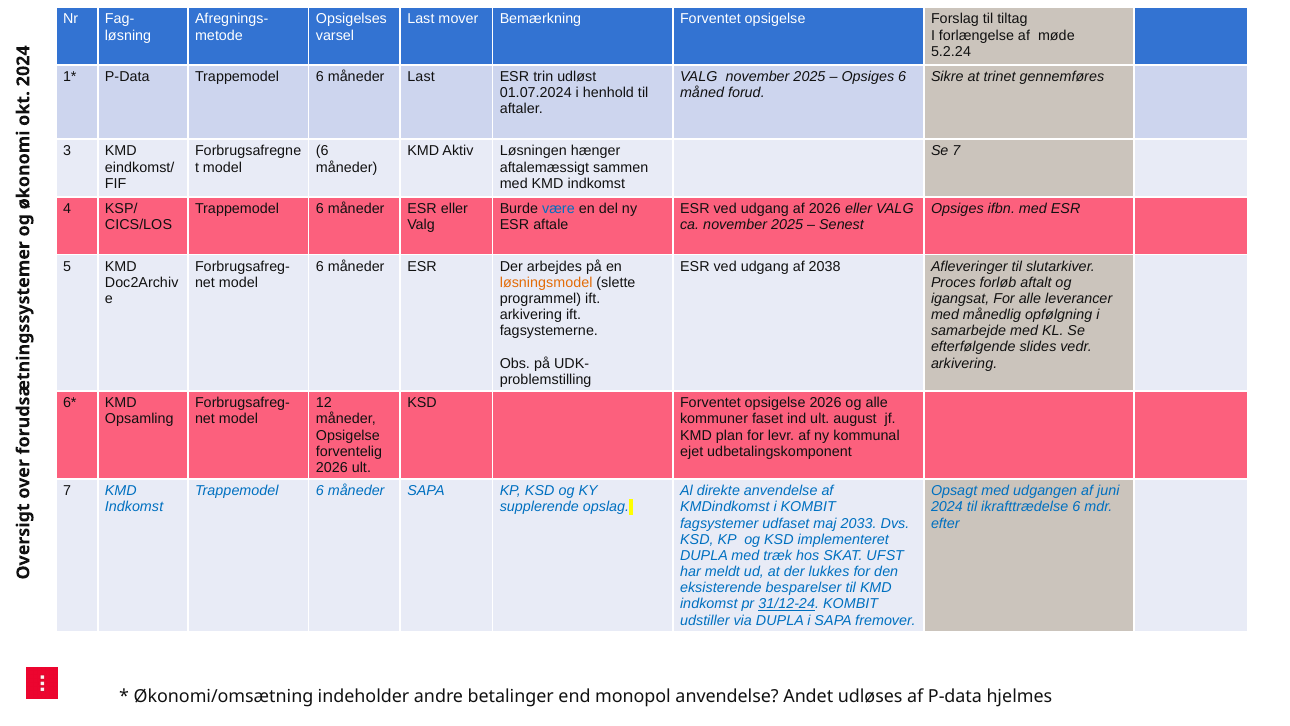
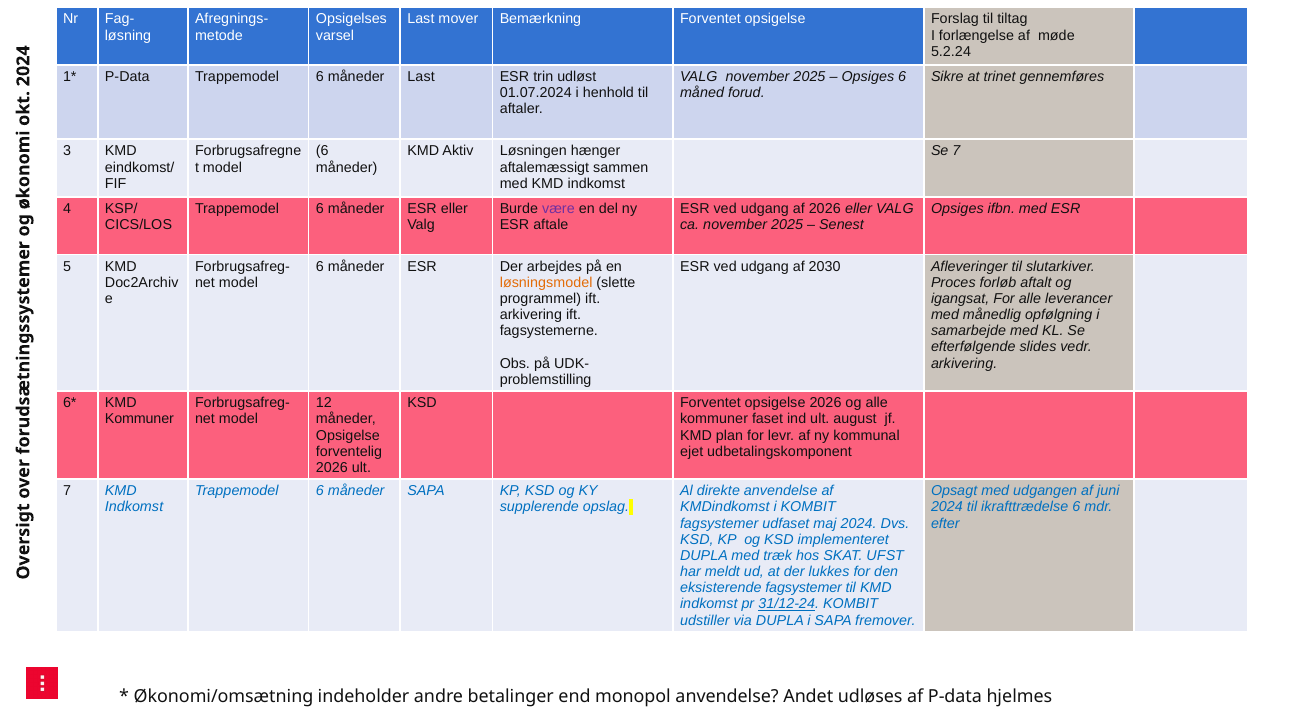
være colour: blue -> purple (558, 209)
2038: 2038 -> 2030 (825, 266)
Opsamling: Opsamling -> Kommuner (139, 419)
maj 2033: 2033 -> 2024 (859, 523)
eksisterende besparelser: besparelser -> fagsystemer (804, 588)
